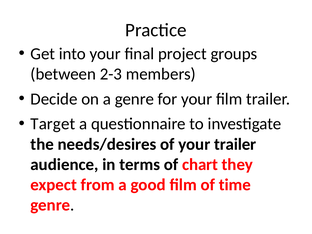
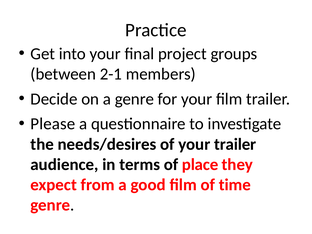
2-3: 2-3 -> 2-1 (111, 74)
Target: Target -> Please (53, 124)
chart: chart -> place (200, 164)
